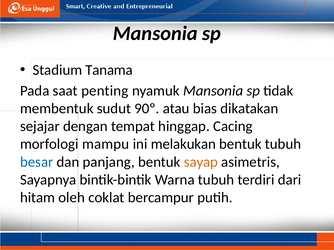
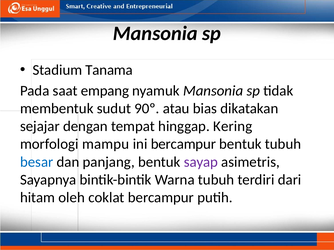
penting: penting -> empang (105, 91)
Cacing: Cacing -> Kering (233, 127)
ini melakukan: melakukan -> bercampur (183, 144)
sayap colour: orange -> purple (201, 162)
